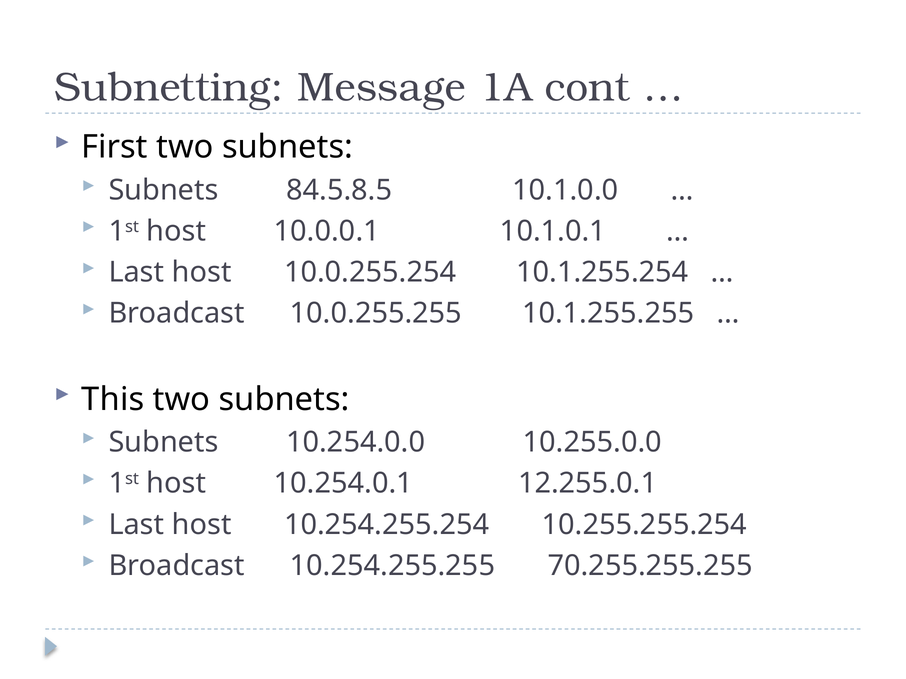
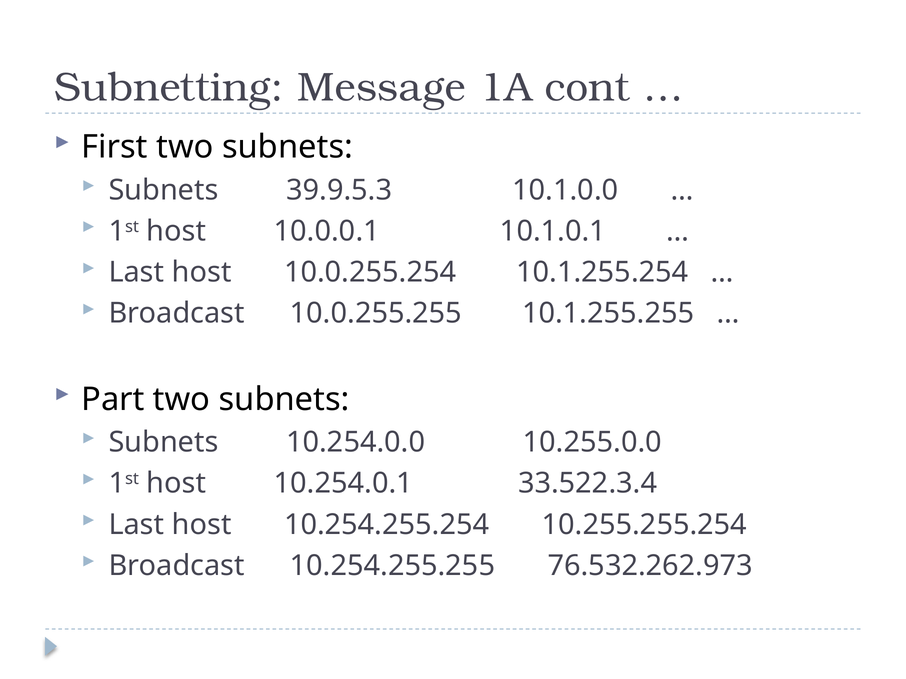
84.5.8.5: 84.5.8.5 -> 39.9.5.3 (339, 190)
This: This -> Part (113, 400)
12.255.0.1: 12.255.0.1 -> 33.522.3.4 (588, 484)
70.255.255.255: 70.255.255.255 -> 76.532.262.973 (650, 566)
